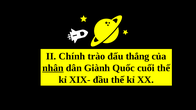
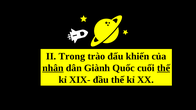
Chính: Chính -> Trong (72, 56)
thắng: thắng -> khiến (137, 56)
thế underline: none -> present (164, 68)
